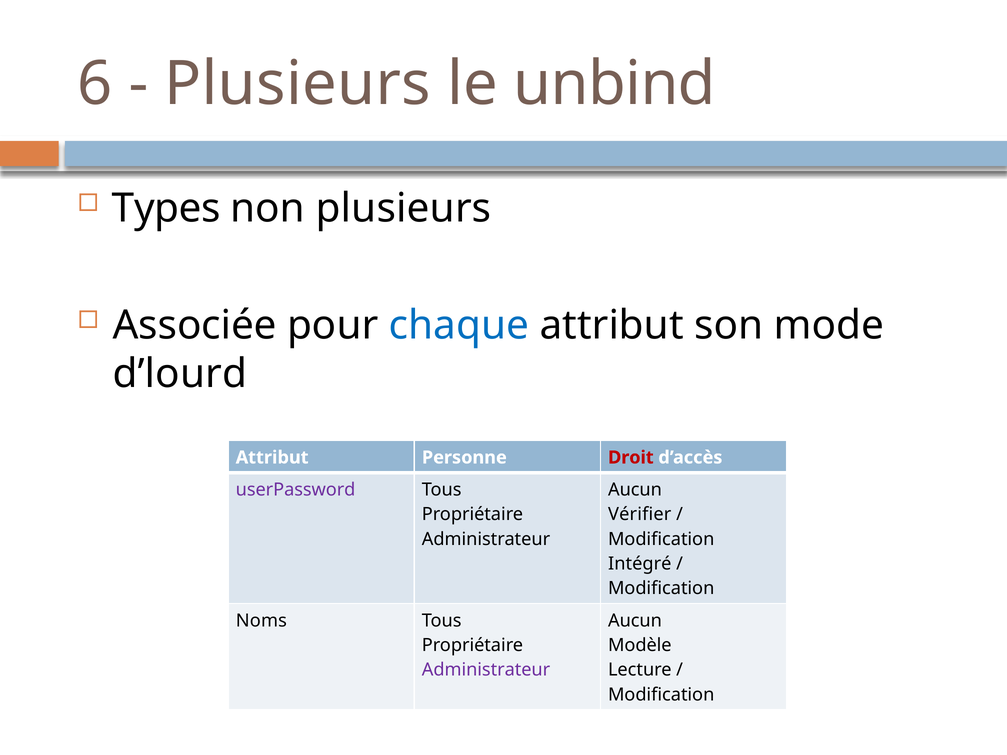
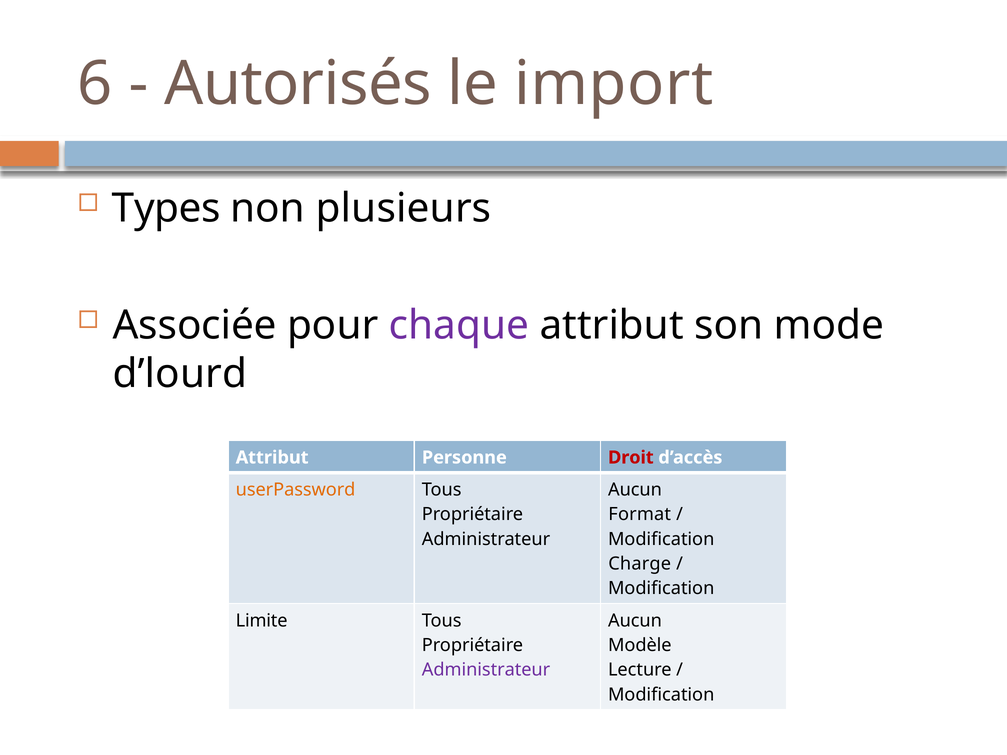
Plusieurs: Plusieurs -> Autorisés (298, 84)
unbind: unbind -> import (614, 84)
chaque colour: blue -> purple (459, 325)
userPassword colour: purple -> orange (296, 490)
Vérifier: Vérifier -> Format (640, 515)
Intégré: Intégré -> Charge (640, 564)
Noms: Noms -> Limite (262, 621)
